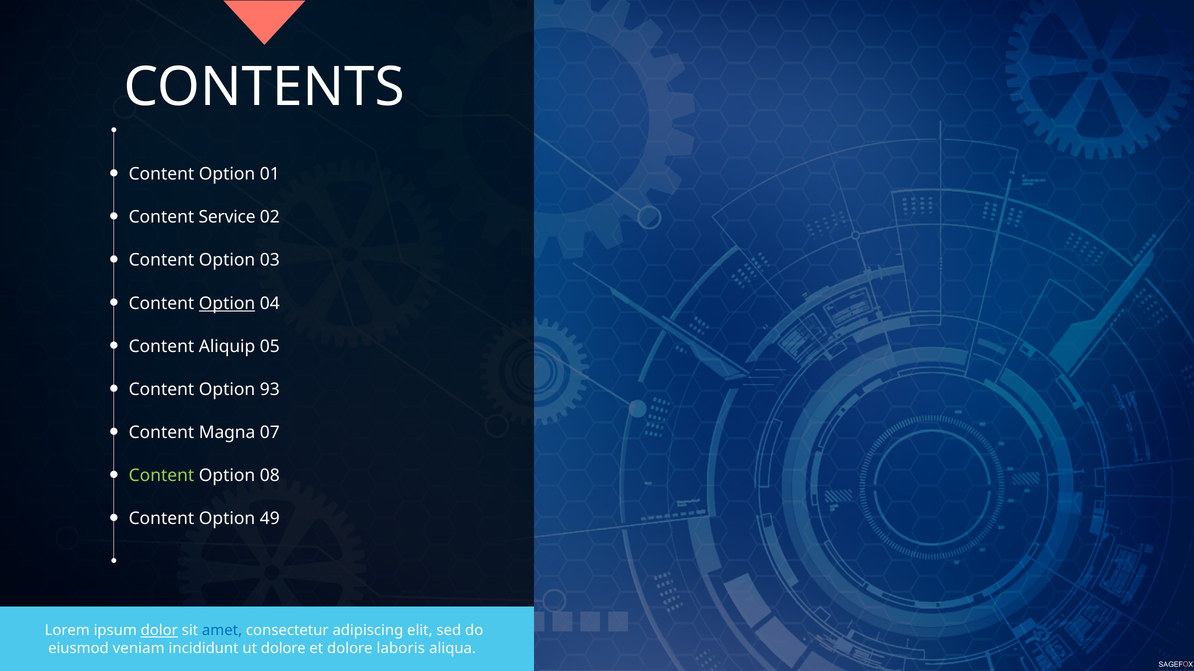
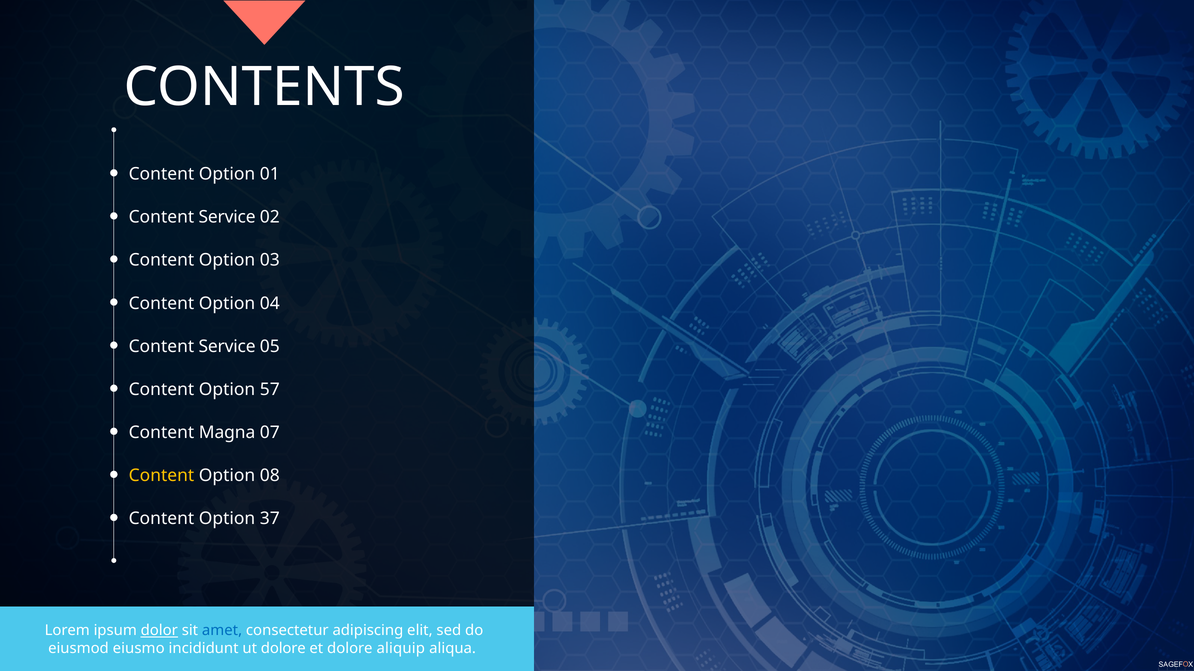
Option underline: present -> none (227, 304)
Aliquip: Aliquip -> Service (227, 347)
93: 93 -> 57 (270, 390)
Content colour: light green -> yellow (161, 476)
49: 49 -> 37 (270, 519)
veniam: veniam -> eiusmo (139, 649)
laboris: laboris -> aliquip (401, 649)
